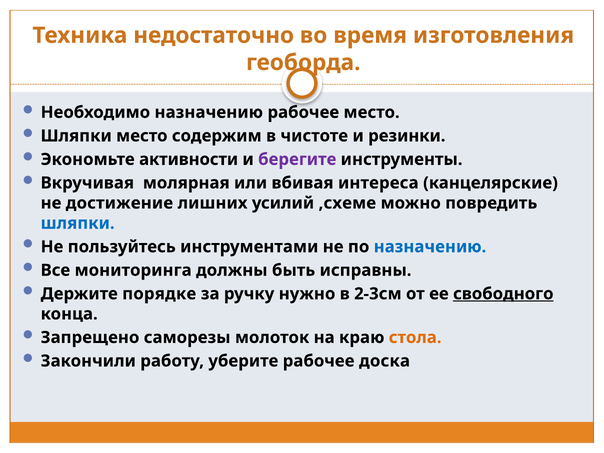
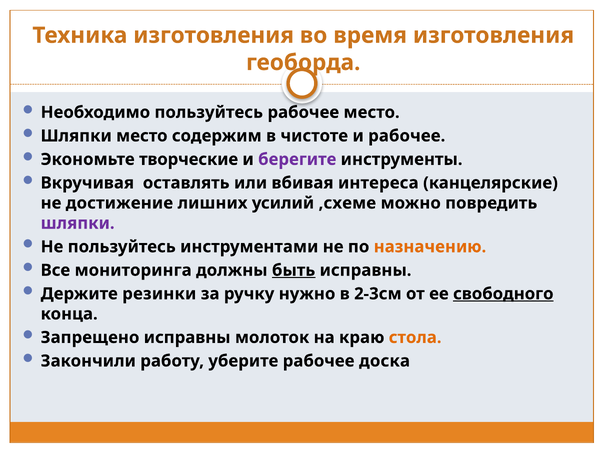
Техника недостаточно: недостаточно -> изготовления (214, 35)
Необходимо назначению: назначению -> пользуйтесь (209, 112)
и резинки: резинки -> рабочее (407, 136)
активности: активности -> творческие (189, 159)
молярная: молярная -> оставлять (186, 183)
шляпки colour: blue -> purple (78, 223)
назначению colour: blue -> orange (430, 247)
быть underline: none -> present (294, 270)
порядке: порядке -> резинки (159, 294)
Запрещено саморезы: саморезы -> исправны (187, 337)
